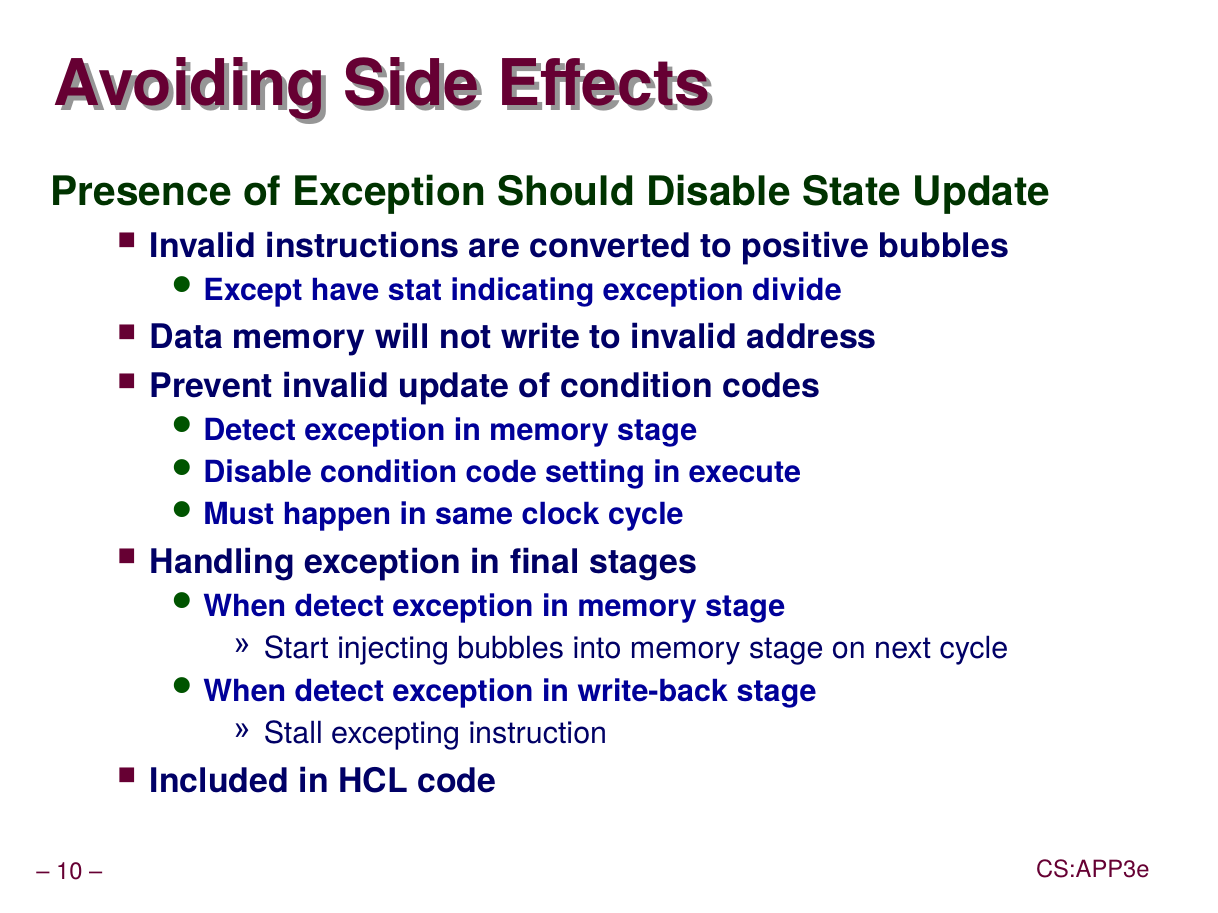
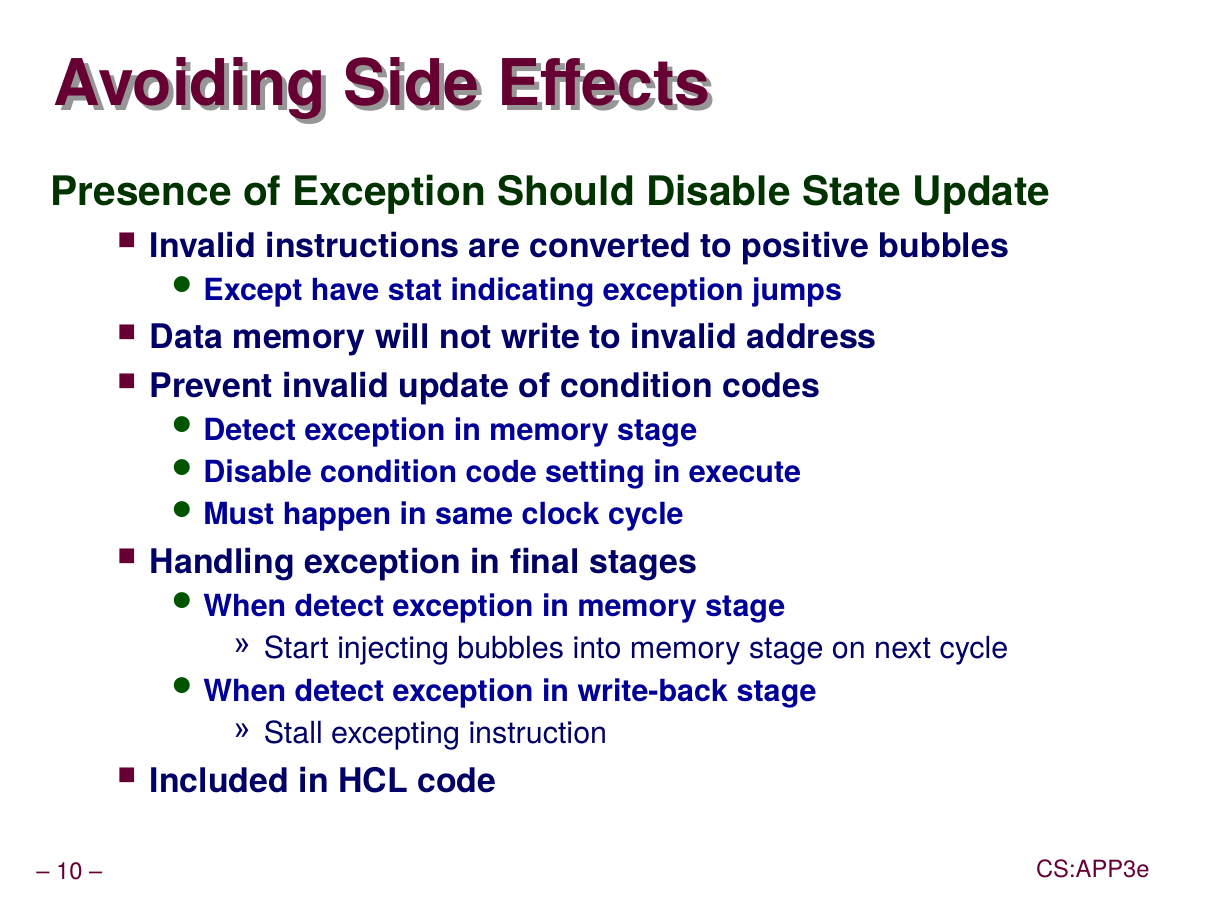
divide: divide -> jumps (797, 290)
